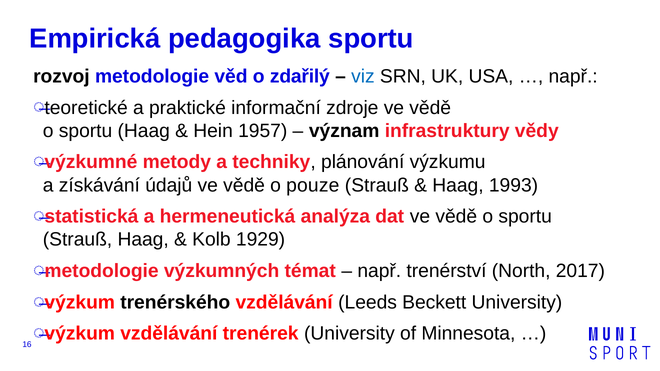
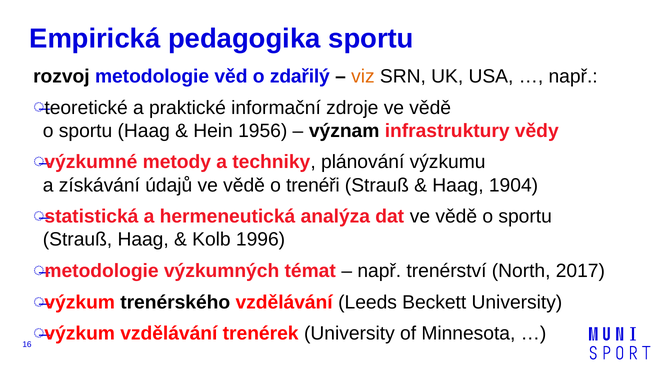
viz colour: blue -> orange (363, 76)
1957: 1957 -> 1956 (263, 131)
pouze: pouze -> trenéři (313, 185)
1993: 1993 -> 1904 (514, 185)
1929: 1929 -> 1996 (261, 240)
